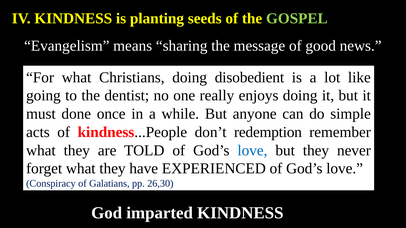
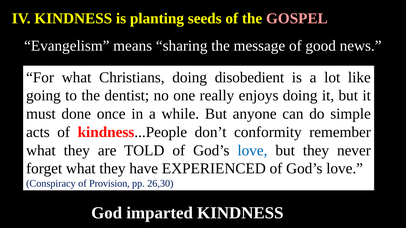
GOSPEL colour: light green -> pink (297, 18)
redemption: redemption -> conformity (268, 132)
Galatians: Galatians -> Provision (109, 184)
